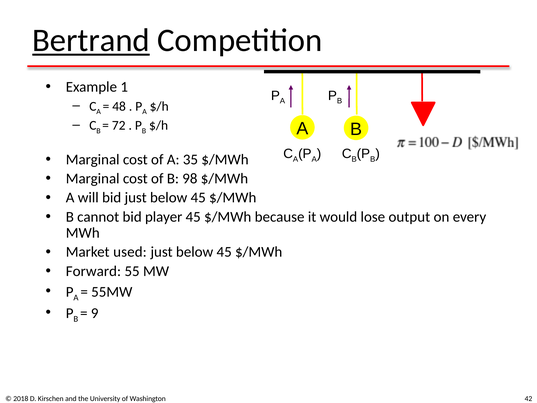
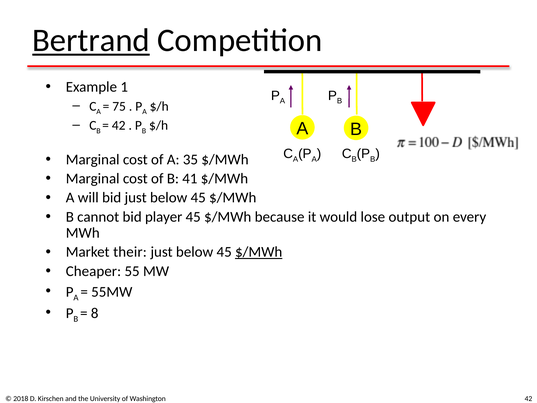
48: 48 -> 75 (119, 106)
72: 72 -> 42 (119, 125)
98: 98 -> 41 (190, 178)
used: used -> their (130, 252)
$/MWh underline: none -> present (259, 252)
Forward: Forward -> Cheaper (93, 271)
9: 9 -> 8 (95, 313)
